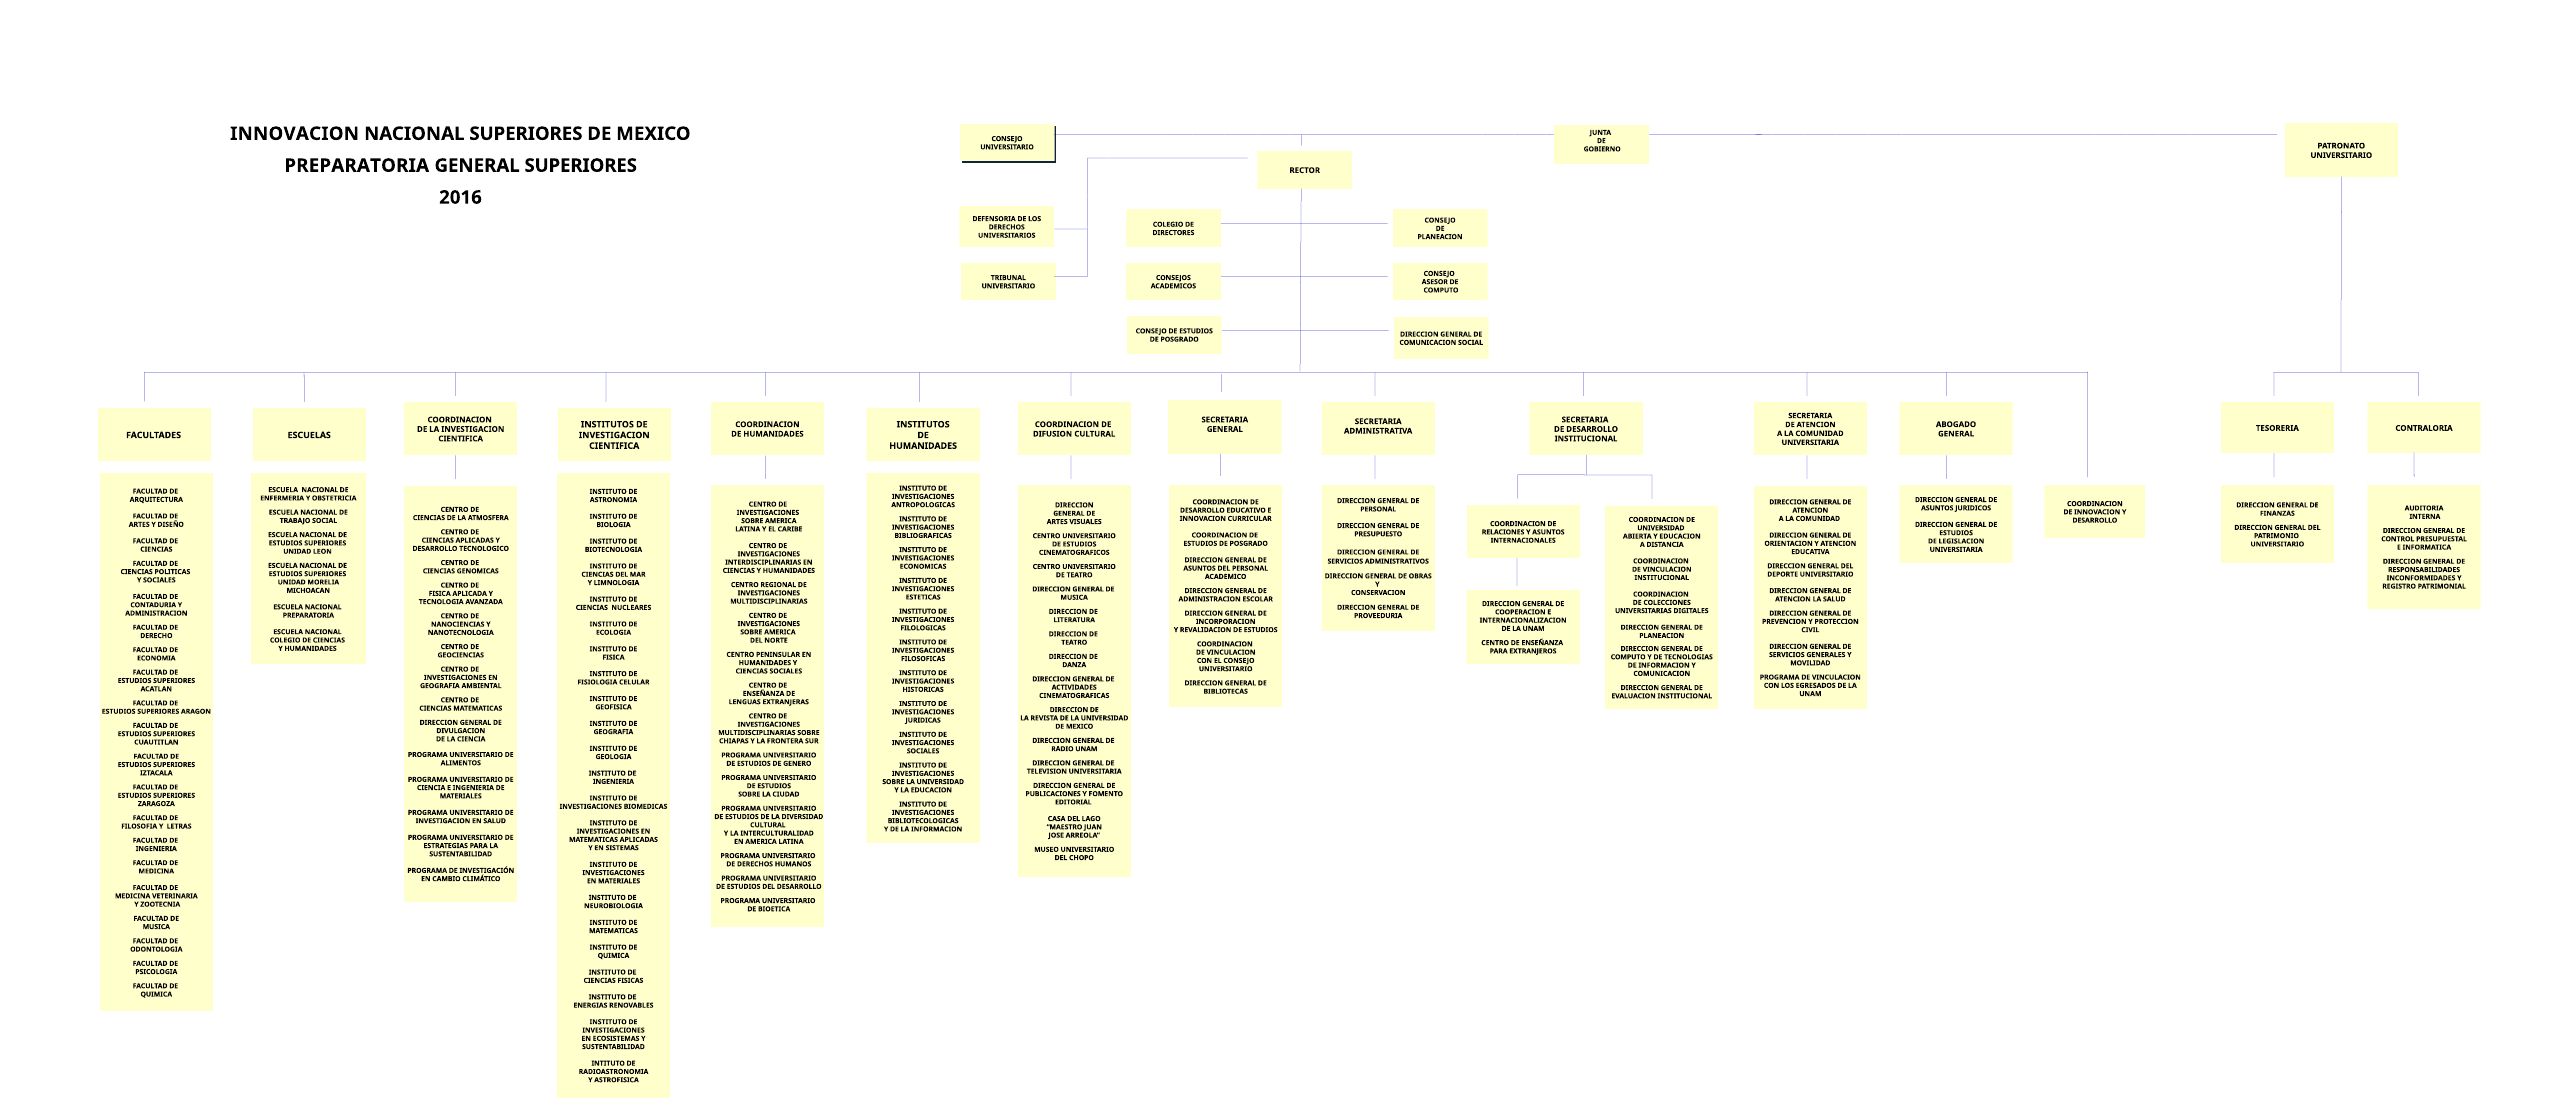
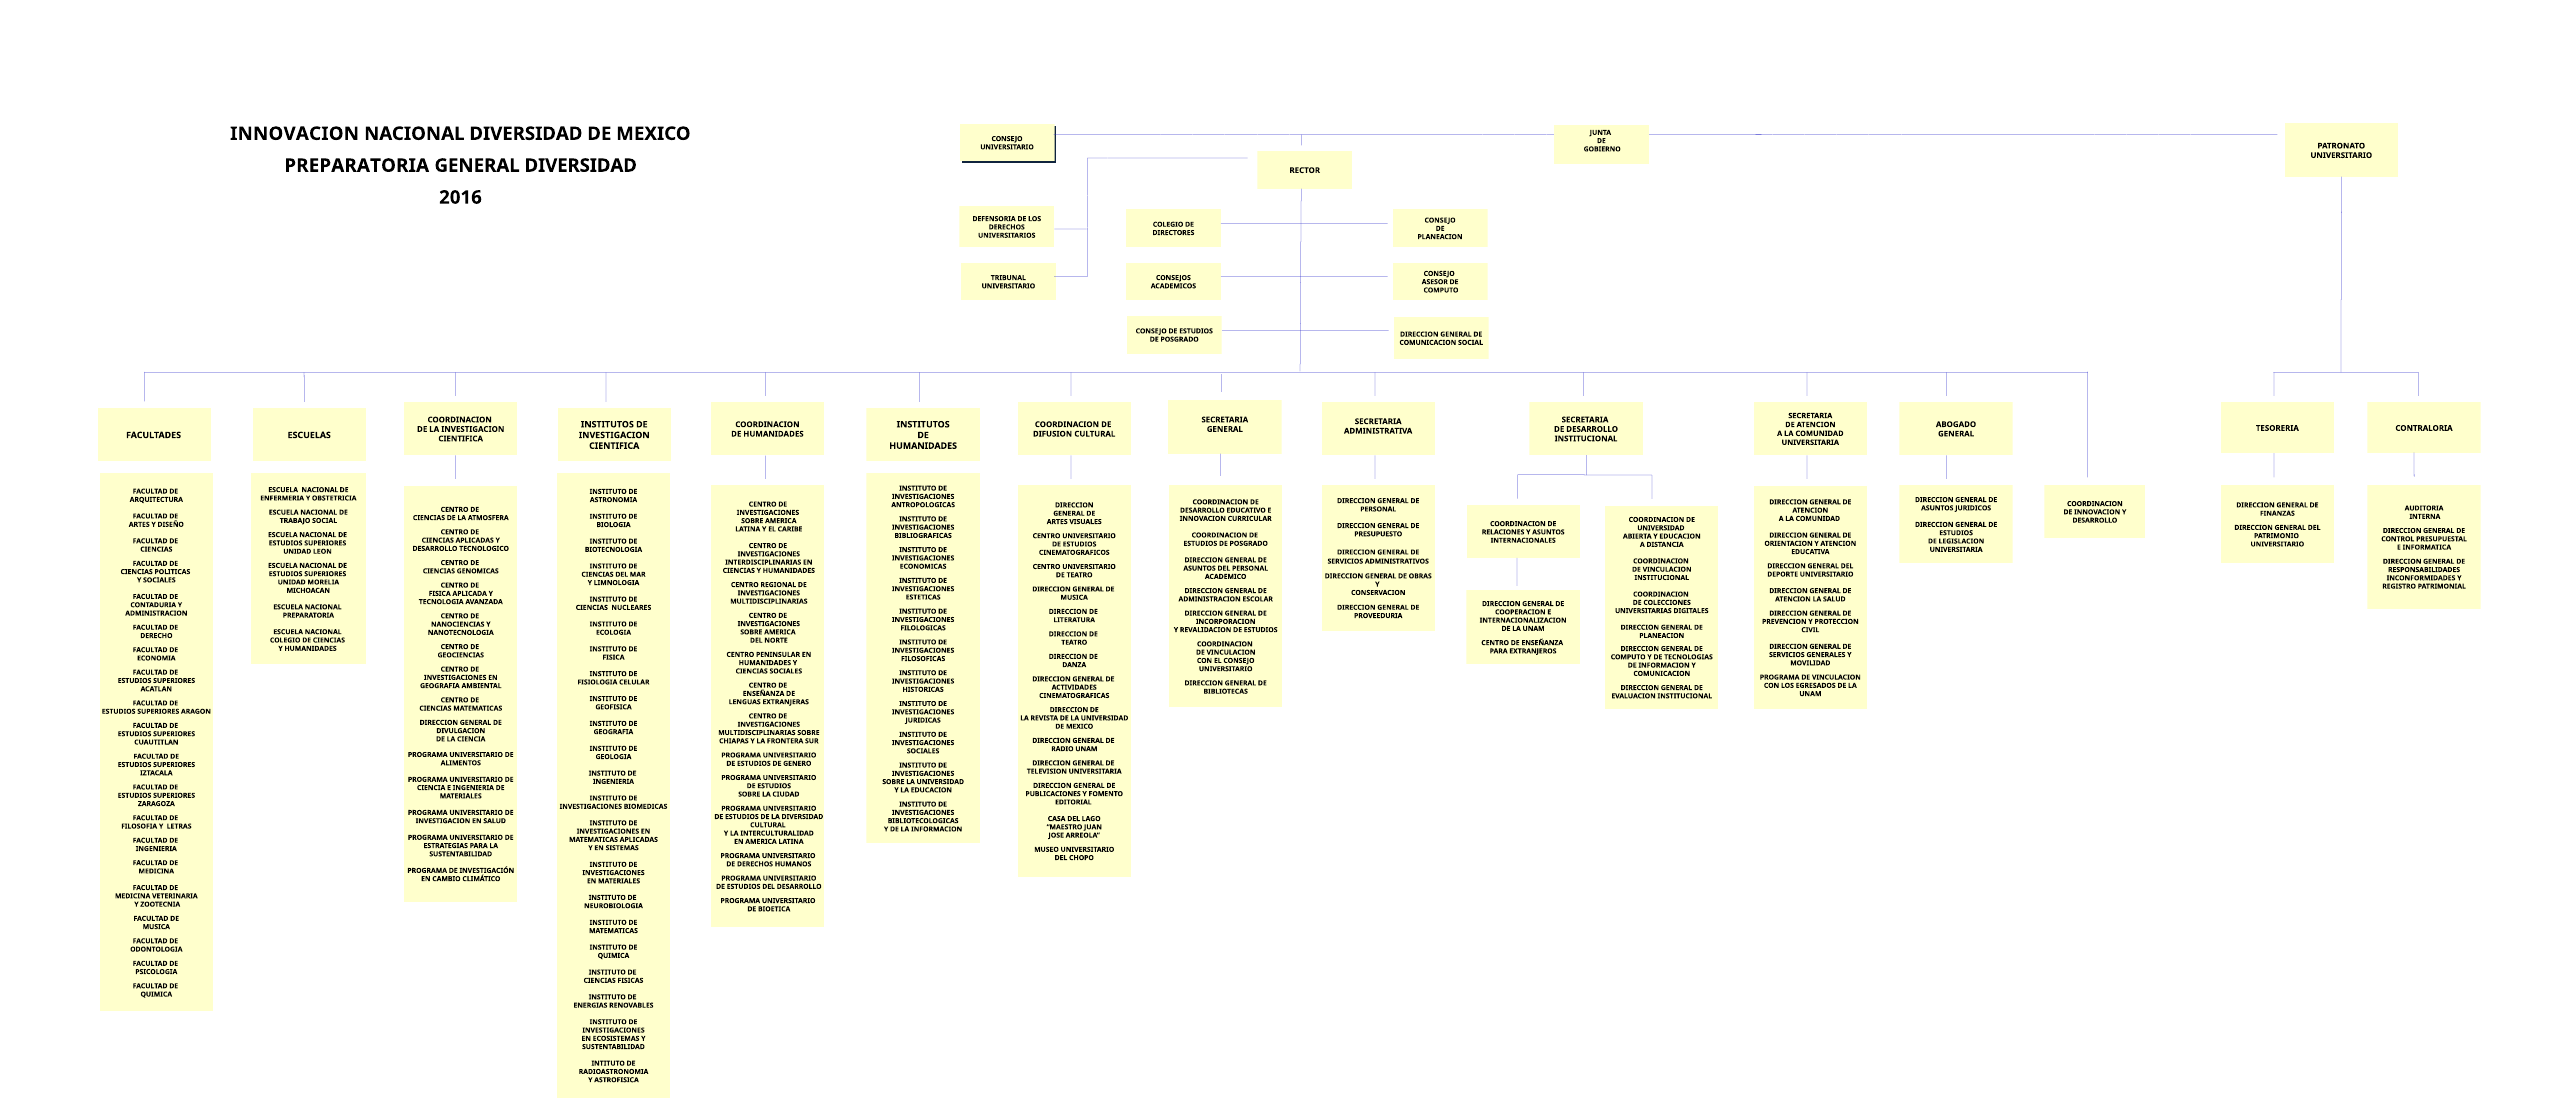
NACIONAL SUPERIORES: SUPERIORES -> DIVERSIDAD (526, 134)
GENERAL SUPERIORES: SUPERIORES -> DIVERSIDAD (581, 166)
